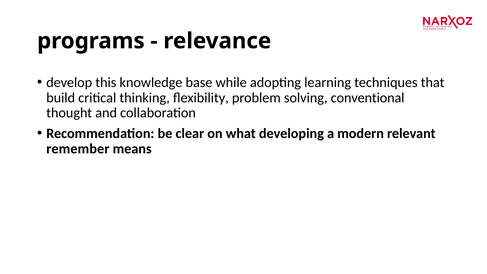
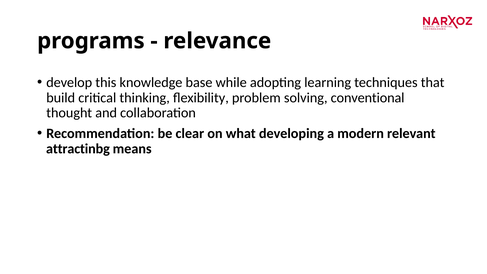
remember: remember -> attractinbg (78, 149)
